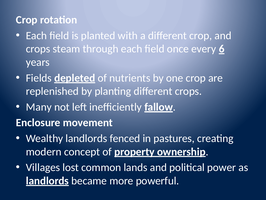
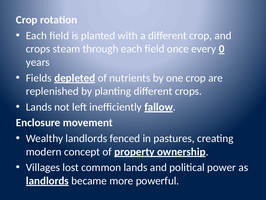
6: 6 -> 0 (222, 49)
Many: Many -> Lands (39, 107)
